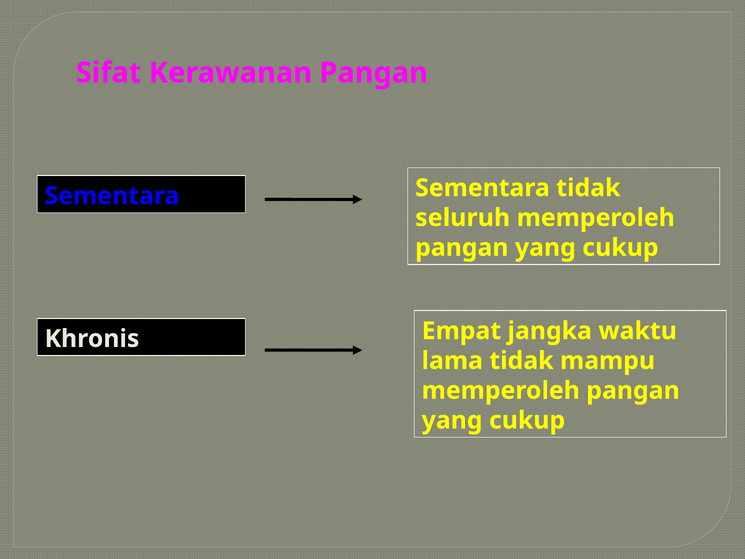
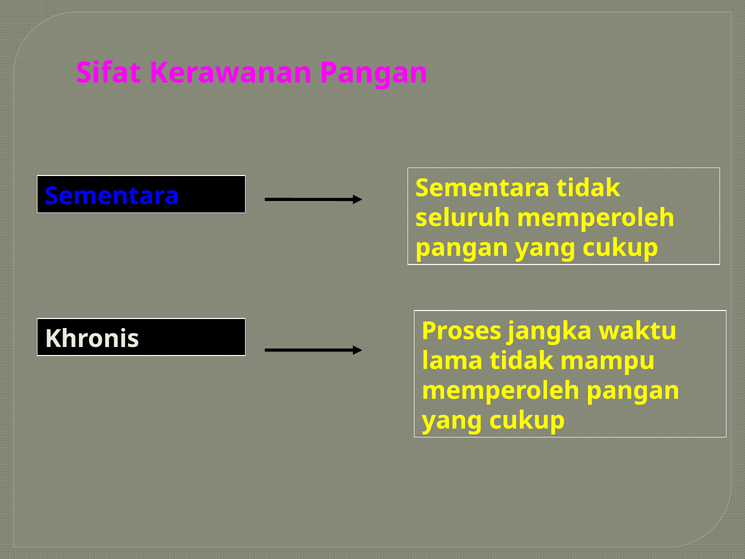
Empat: Empat -> Proses (462, 331)
